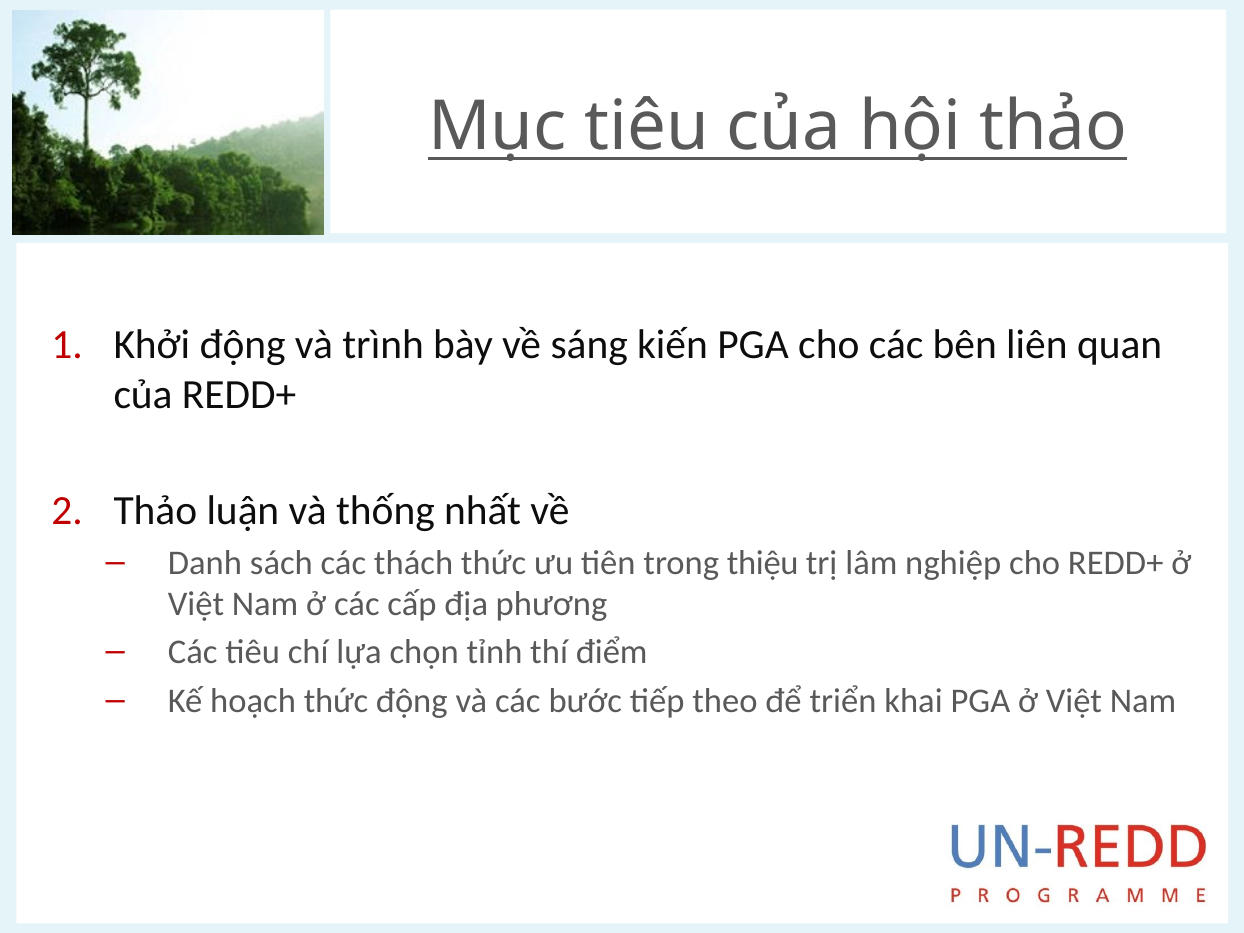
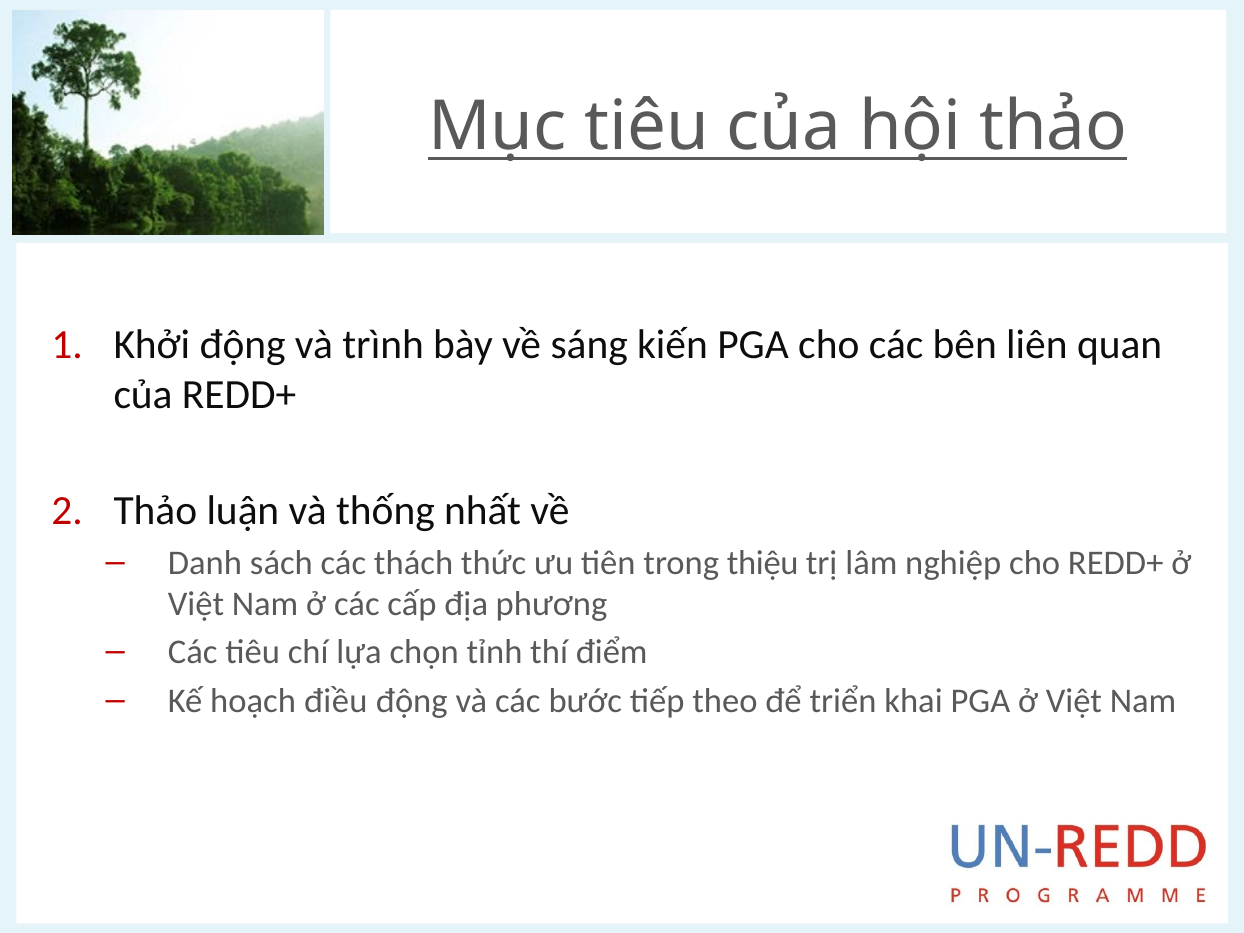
hoạch thức: thức -> điều (336, 701)
